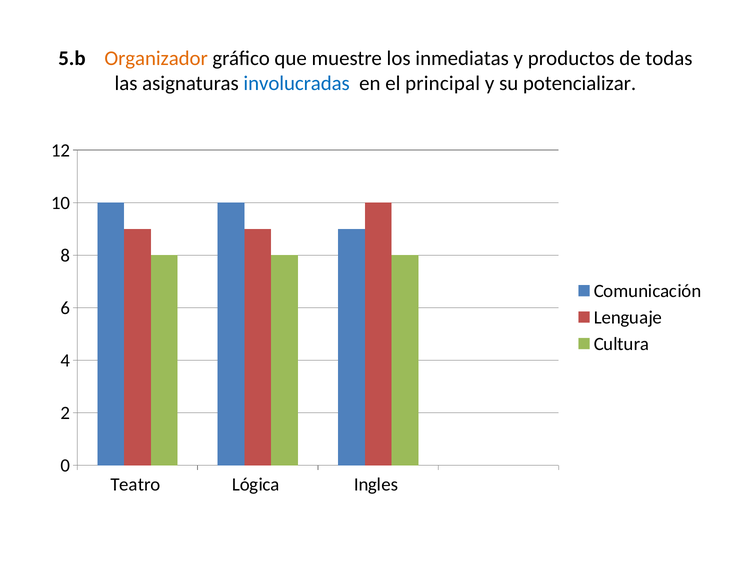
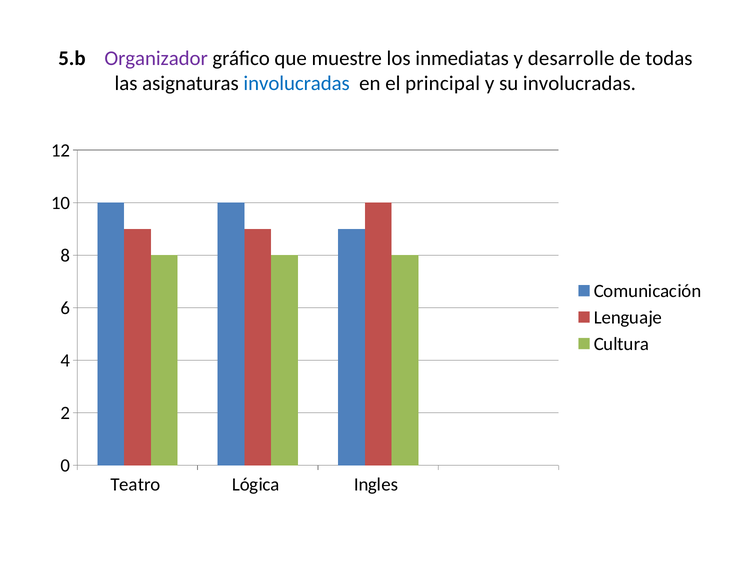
Organizador colour: orange -> purple (156, 58)
productos: productos -> desarrolle (571, 58)
su potencializar: potencializar -> involucradas (579, 83)
